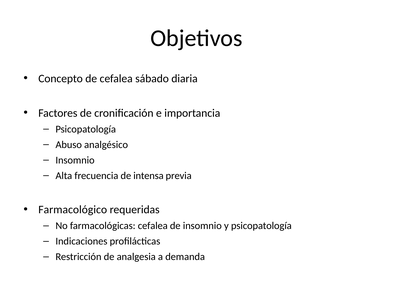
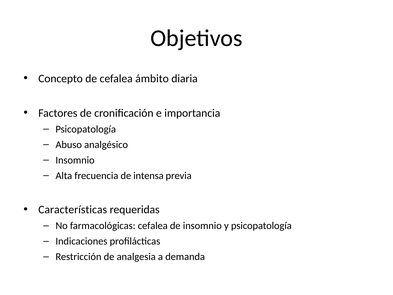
sábado: sábado -> ámbito (152, 78)
Farmacológico: Farmacológico -> Características (73, 209)
